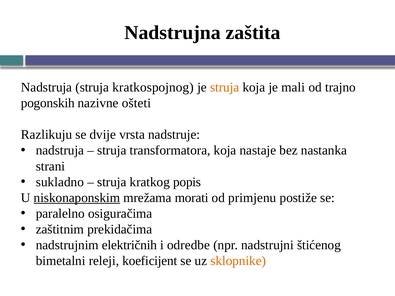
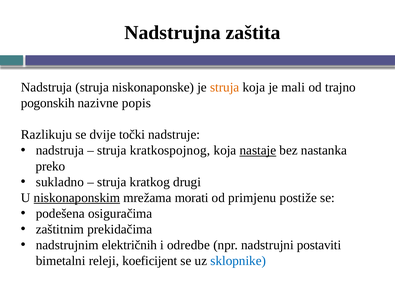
kratkospojnog: kratkospojnog -> niskonaponske (153, 87)
ošteti: ošteti -> popis (136, 103)
vrsta: vrsta -> točki (132, 135)
transformatora: transformatora -> kratkospojnog (170, 151)
nastaje underline: none -> present (258, 151)
strani: strani -> preko (50, 166)
popis: popis -> drugi (187, 182)
paralelno: paralelno -> podešena (60, 214)
štićenog: štićenog -> postaviti (319, 245)
sklopnike colour: orange -> blue (238, 261)
